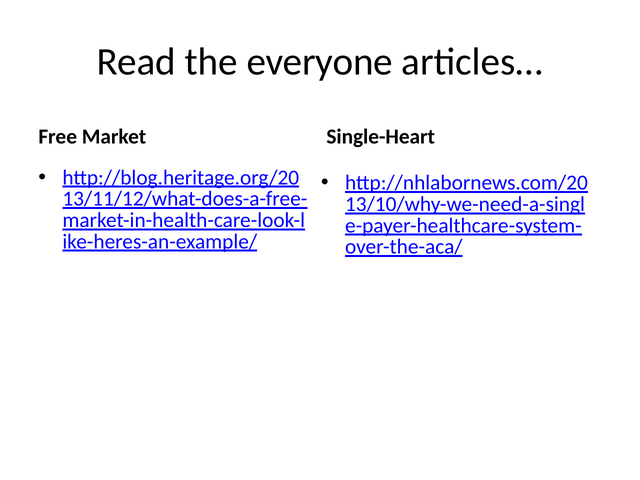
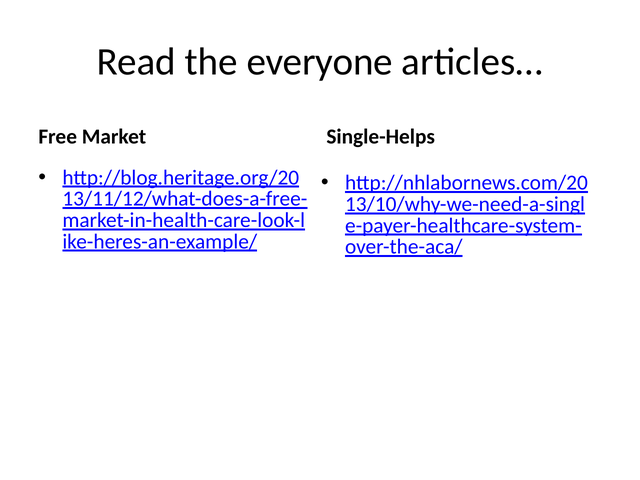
Single-Heart: Single-Heart -> Single-Helps (381, 137)
